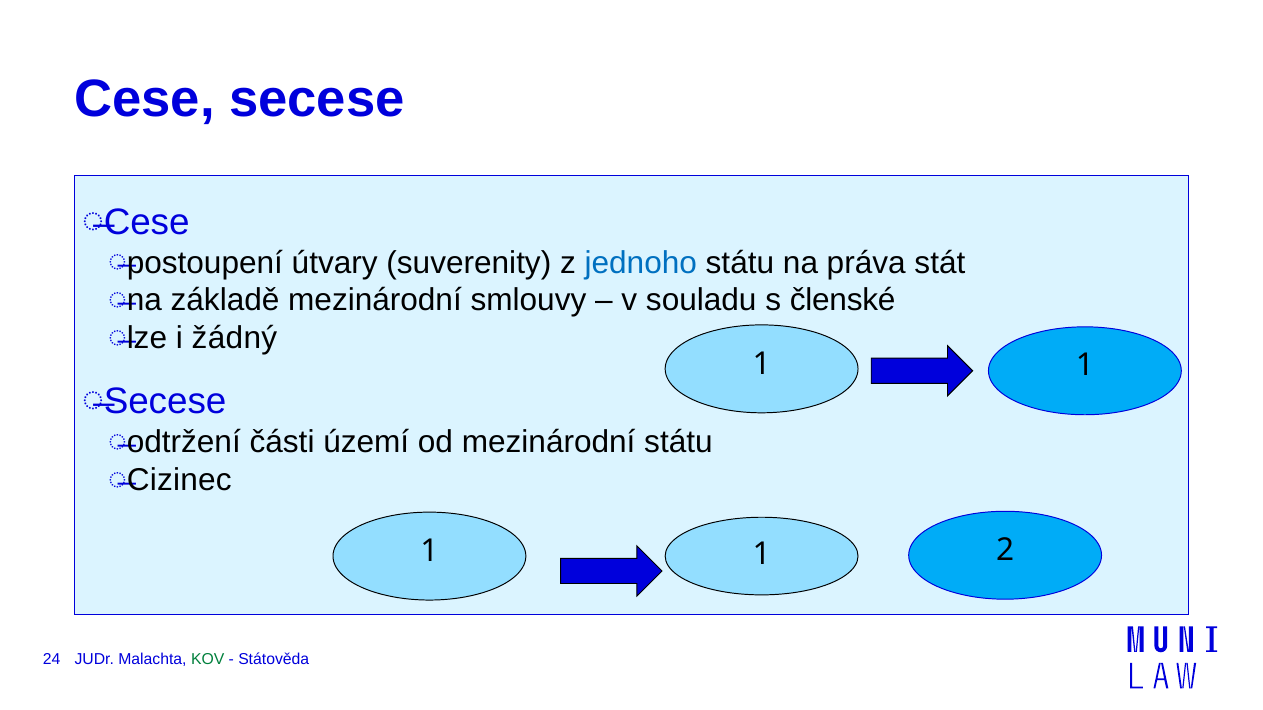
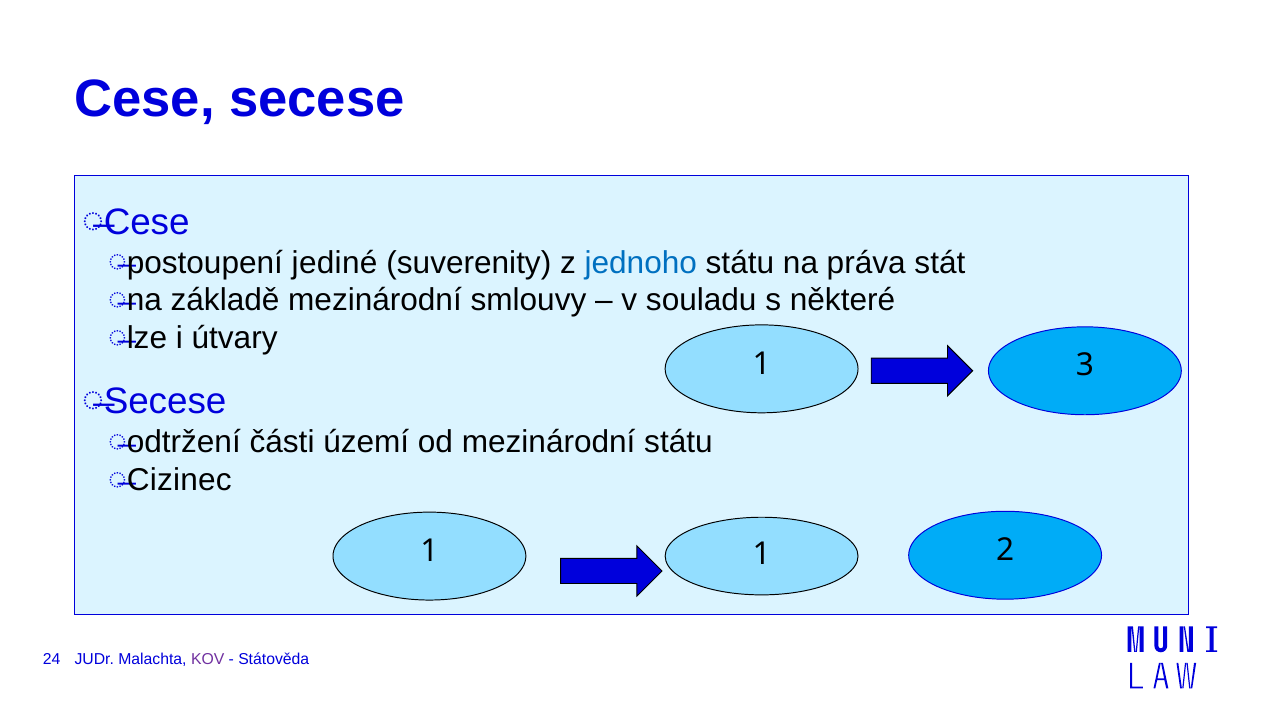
útvary: útvary -> jediné (335, 263)
členské: členské -> některé (843, 301)
žádný: žádný -> útvary (235, 339)
1: 1 -> 3 (1085, 366)
KOV colour: green -> purple (208, 659)
